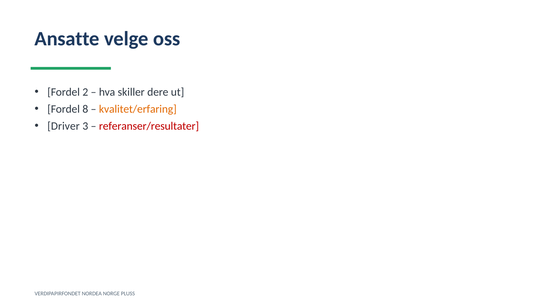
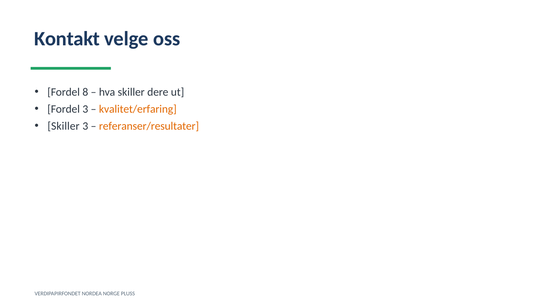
Ansatte: Ansatte -> Kontakt (67, 39)
2: 2 -> 8 (85, 92)
Fordel 8: 8 -> 3 (85, 109)
Driver: Driver -> Skiller (64, 126)
referanser/resultater colour: red -> orange (149, 126)
